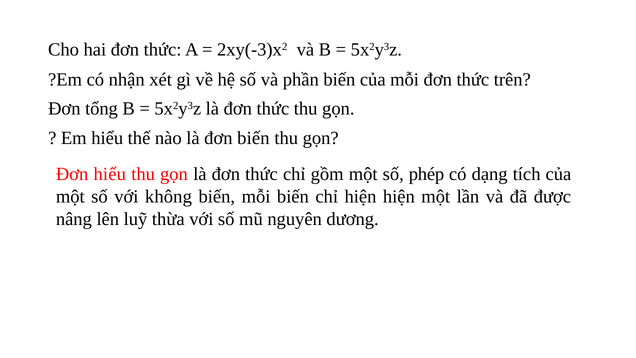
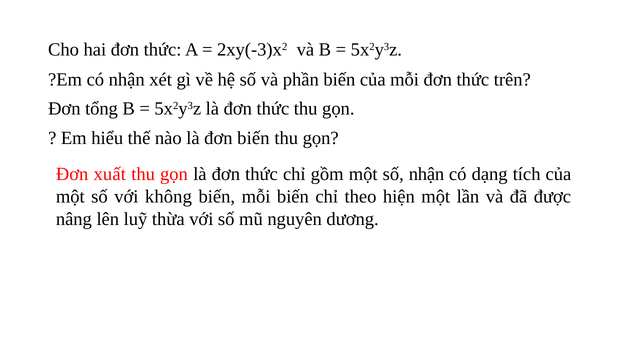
Đơn hiểu: hiểu -> xuất (110, 174)
số phép: phép -> nhận (426, 174)
chỉ hiện: hiện -> theo (361, 197)
